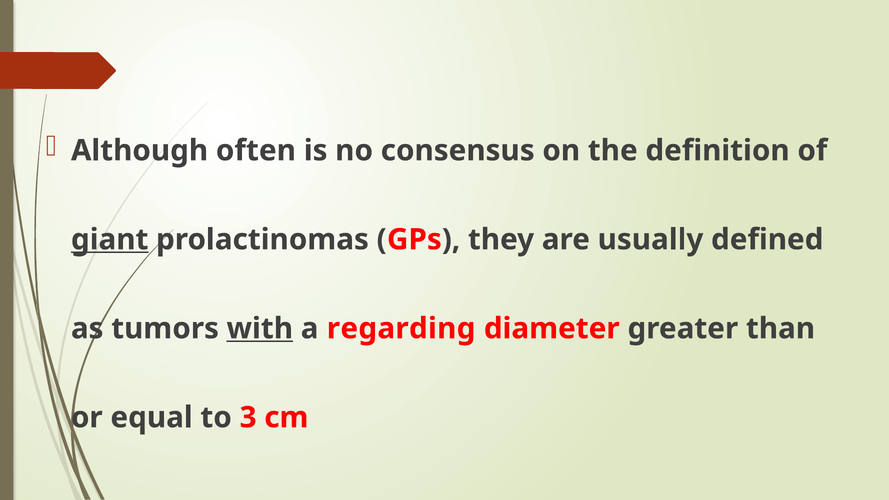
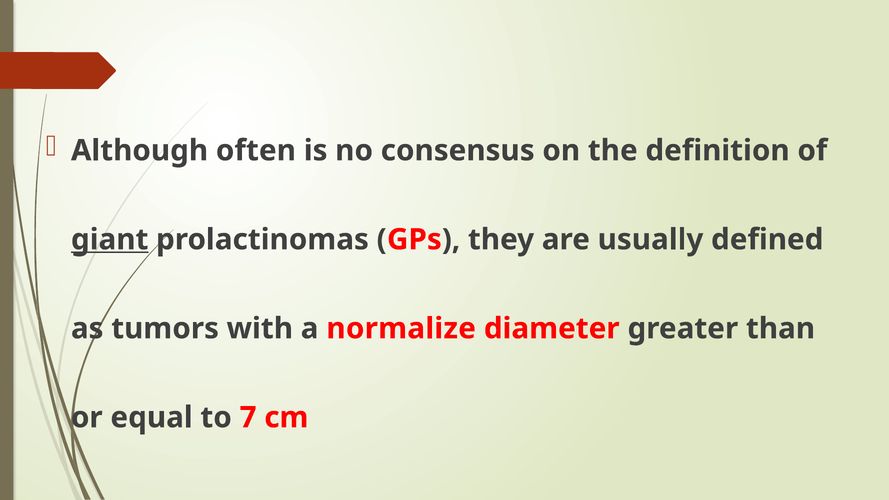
with underline: present -> none (260, 329)
regarding: regarding -> normalize (401, 329)
3: 3 -> 7 (248, 418)
